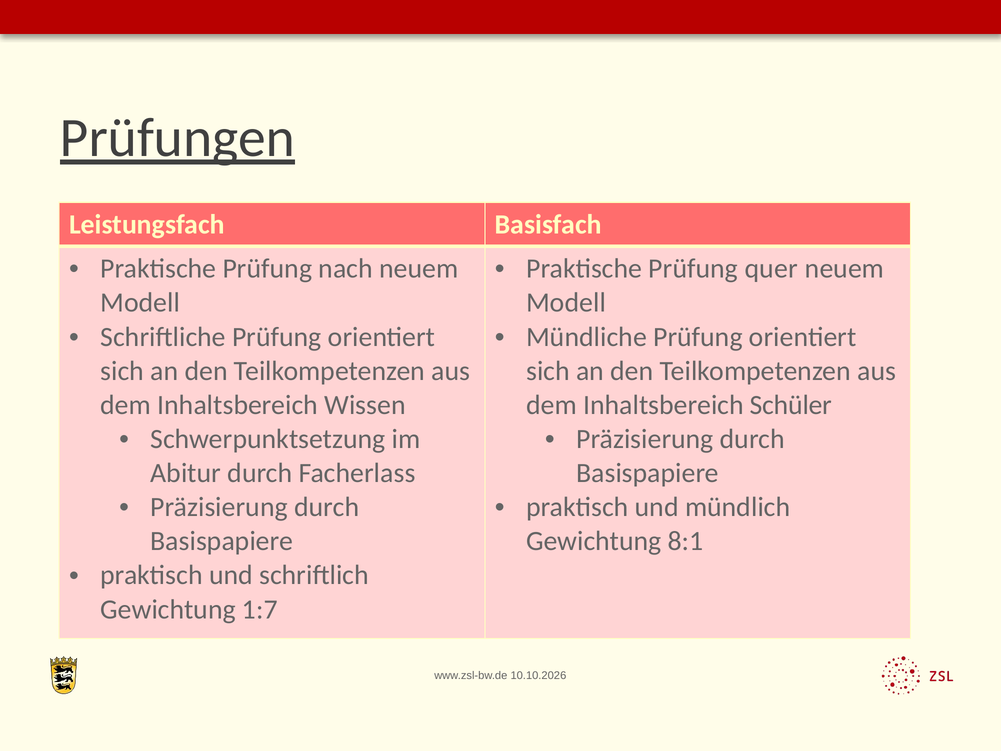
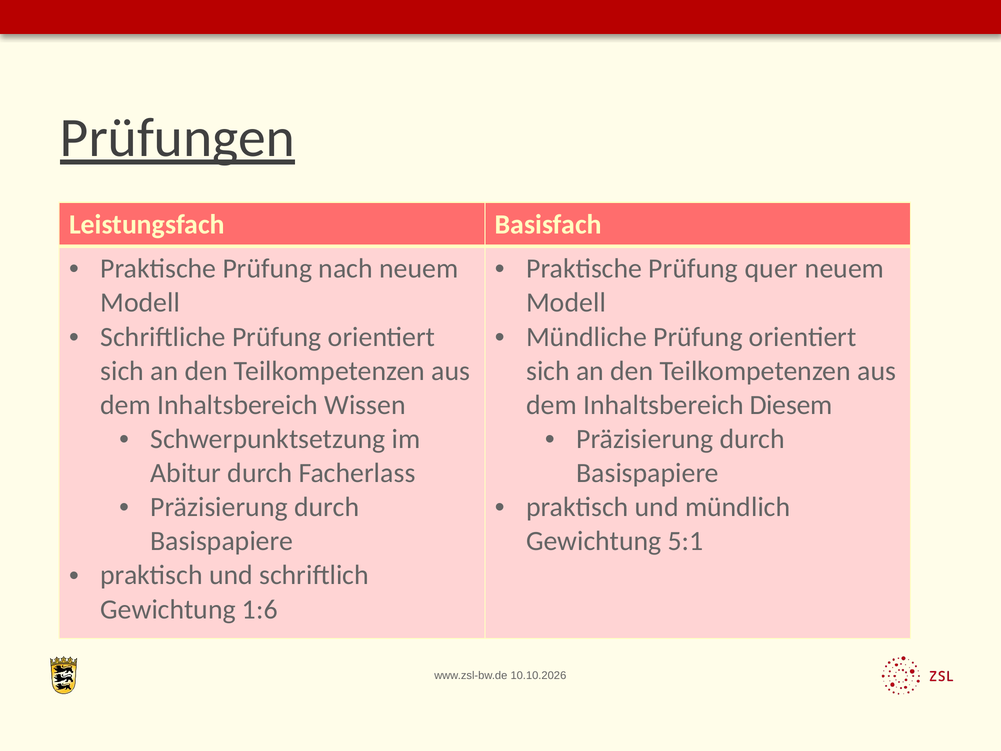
Schüler: Schüler -> Diesem (791, 405)
8:1: 8:1 -> 5:1 (686, 541)
1:7: 1:7 -> 1:6 (260, 609)
